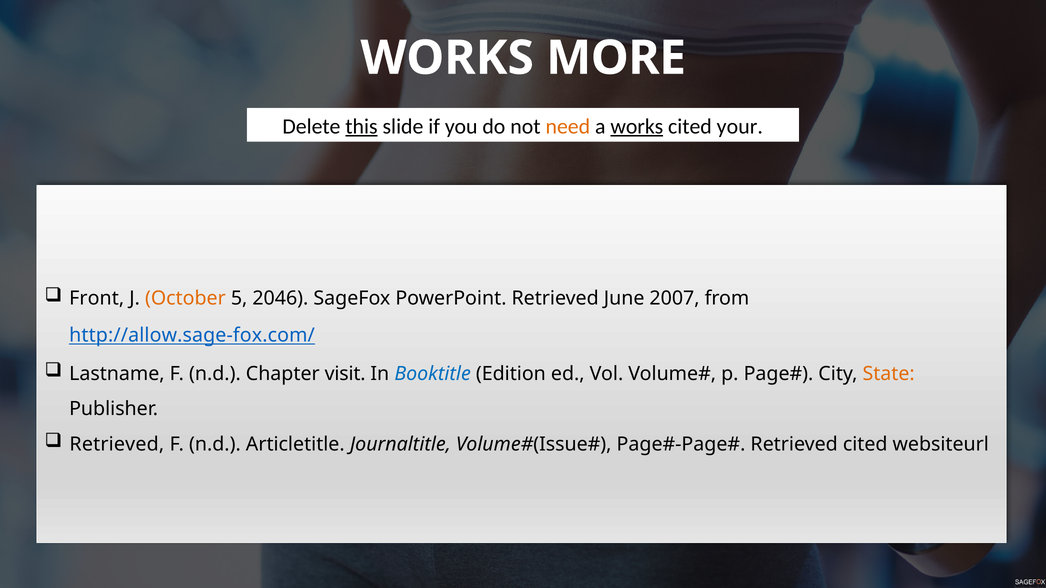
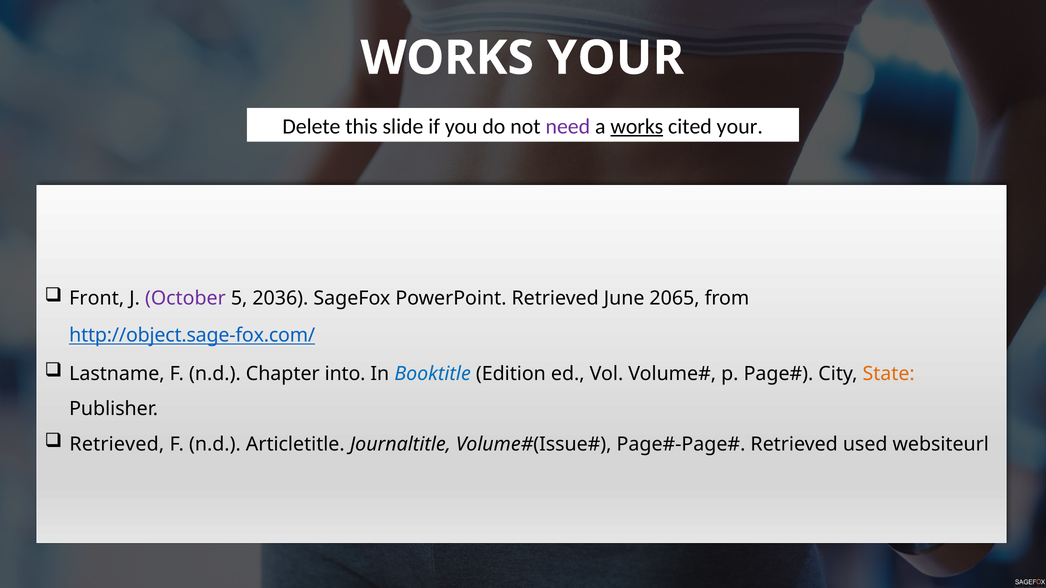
WORKS MORE: MORE -> YOUR (616, 58)
this underline: present -> none (361, 126)
need colour: orange -> purple (568, 126)
October colour: orange -> purple (185, 299)
2046: 2046 -> 2036 (280, 299)
2007: 2007 -> 2065 (675, 299)
http://allow.sage-fox.com/: http://allow.sage-fox.com/ -> http://object.sage-fox.com/ (192, 335)
visit: visit -> into (345, 374)
Retrieved cited: cited -> used (865, 444)
